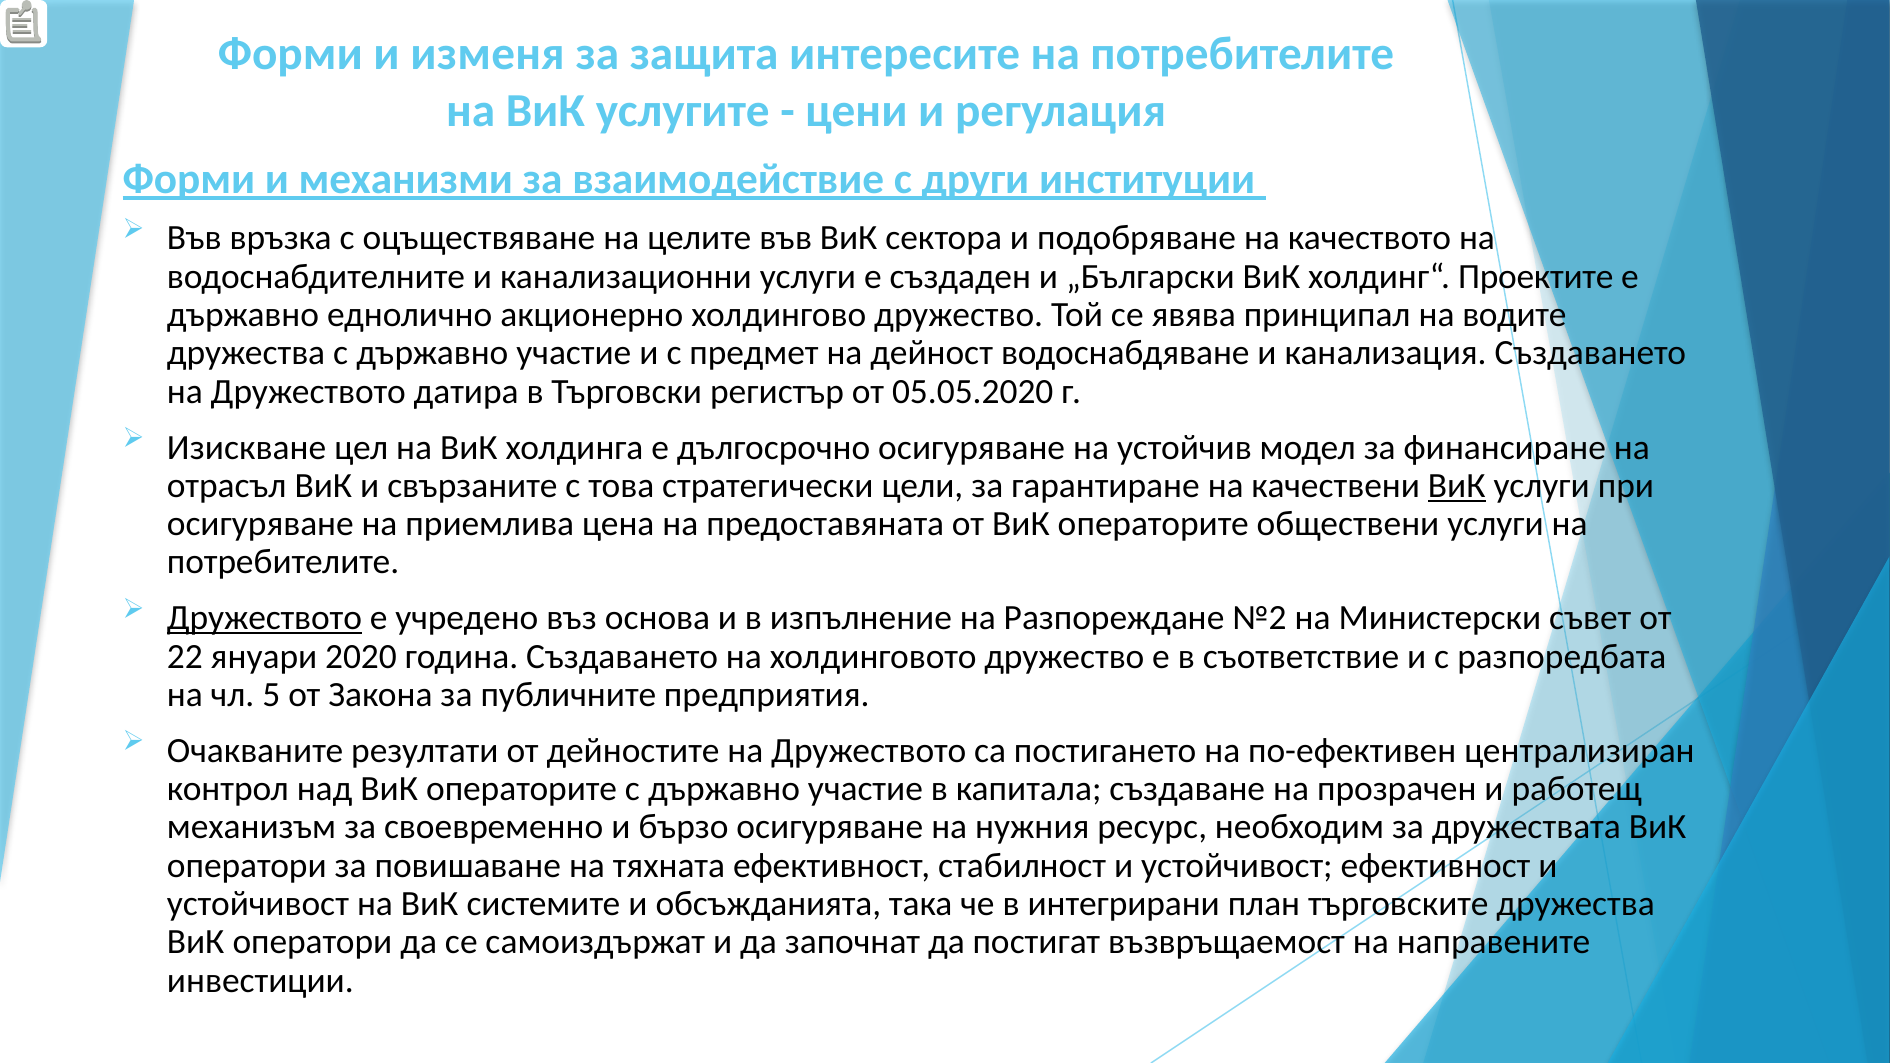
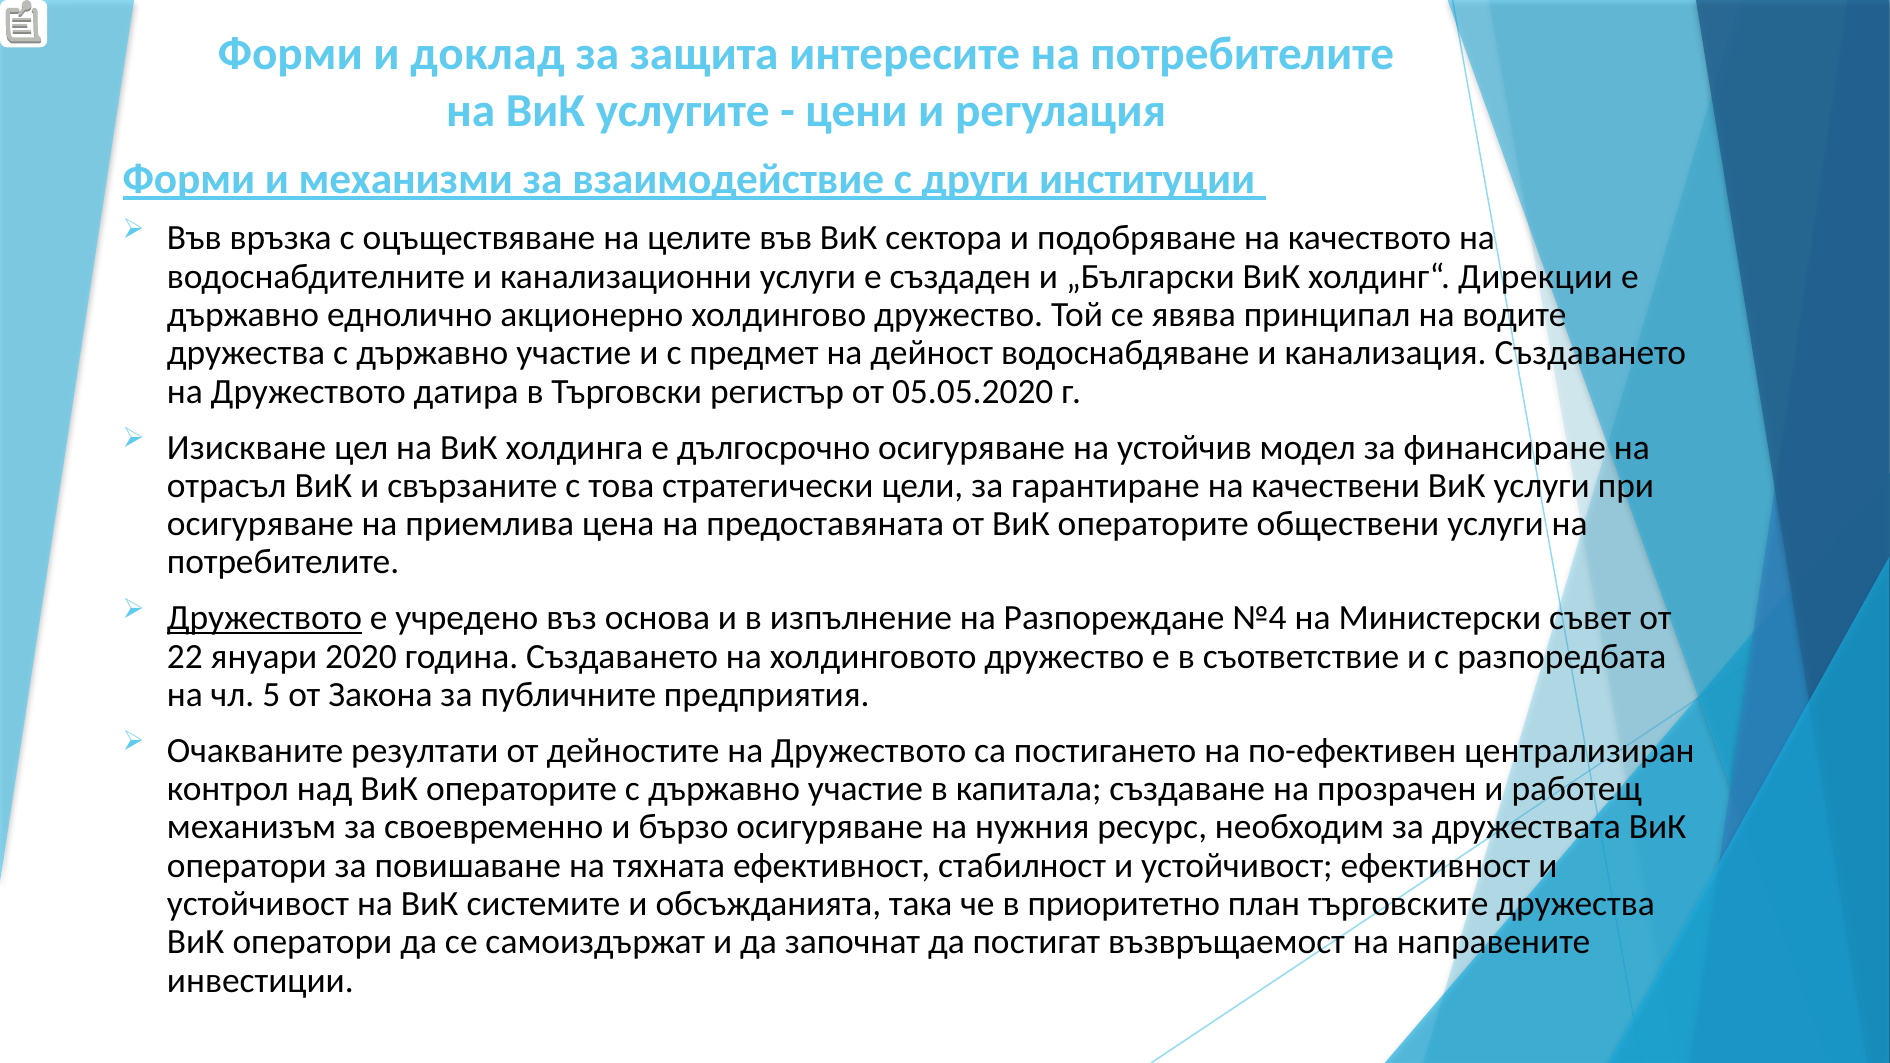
изменя: изменя -> доклад (488, 54)
Проектите: Проектите -> Дирекции (1535, 277)
ВиК underline: present -> none (1457, 486)
№2: №2 -> №4 (1259, 618)
интегрирани: интегрирани -> приоритетно (1124, 904)
